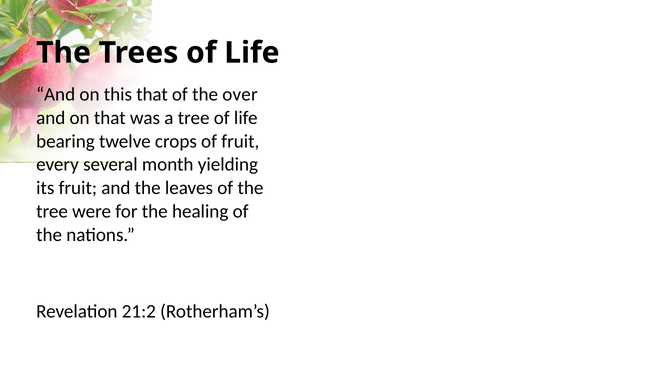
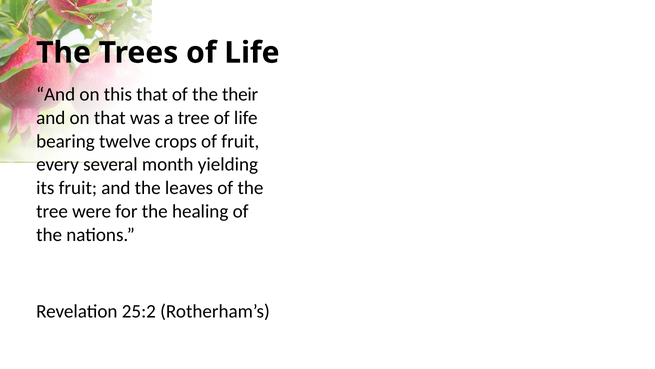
the over: over -> their (240, 94)
21:2: 21:2 -> 25:2 (139, 311)
